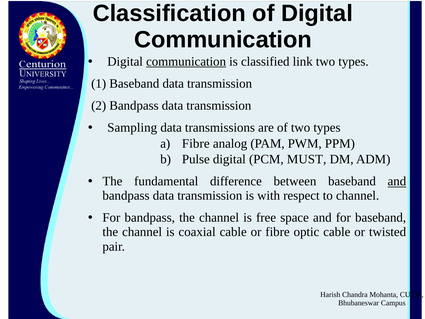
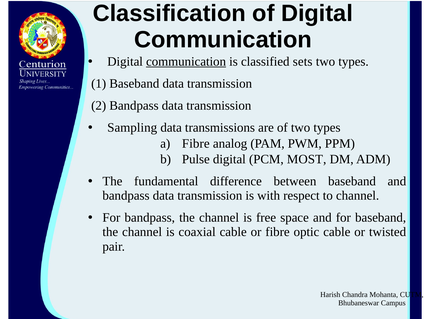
link: link -> sets (303, 62)
MUST: MUST -> MOST (307, 159)
and underline: present -> none (397, 181)
